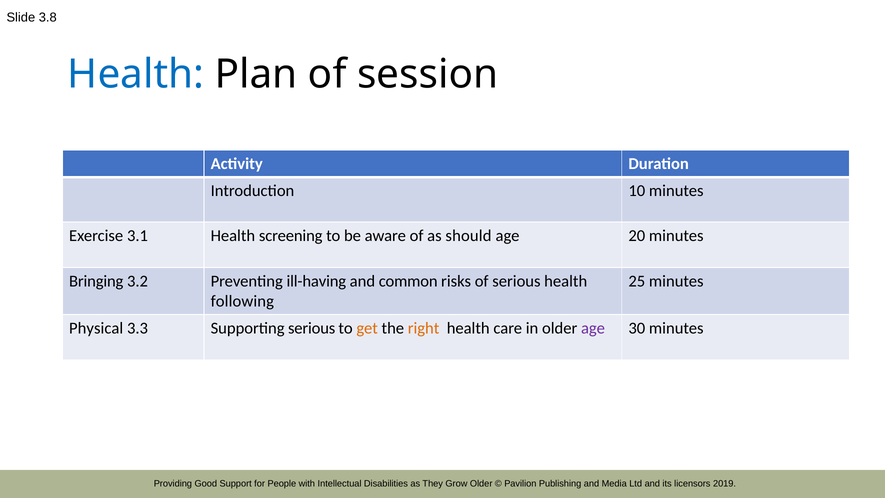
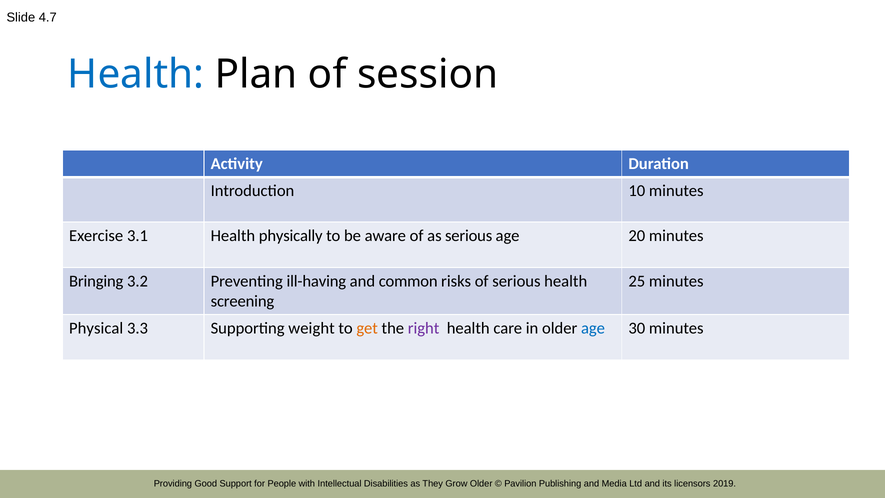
3.8: 3.8 -> 4.7 (48, 17)
screening: screening -> physically (291, 236)
as should: should -> serious (469, 236)
following: following -> screening (242, 301)
Supporting serious: serious -> weight (312, 328)
right colour: orange -> purple (424, 328)
age colour: purple -> blue (593, 328)
